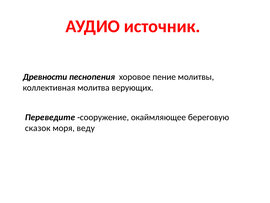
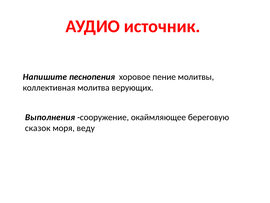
Древности: Древности -> Напишите (45, 77)
Переведите: Переведите -> Выполнения (50, 117)
